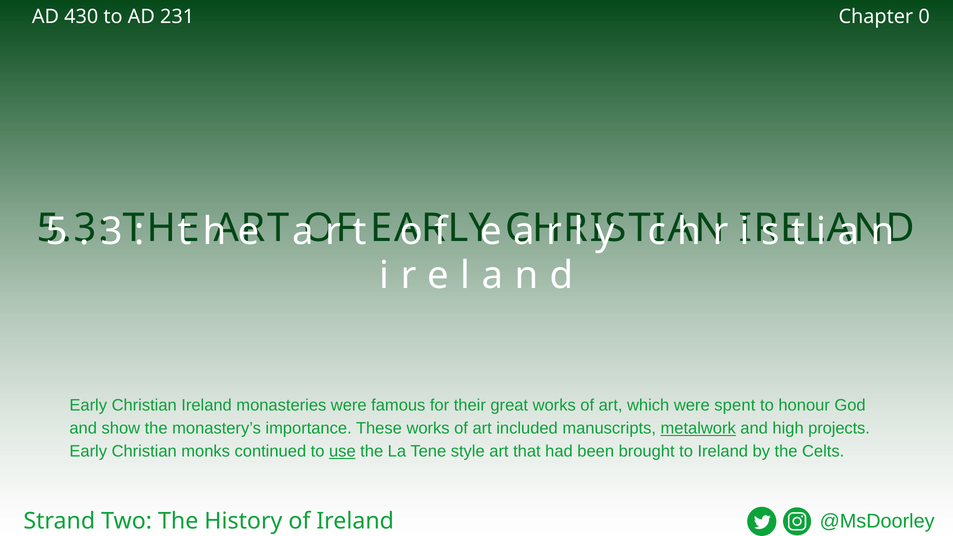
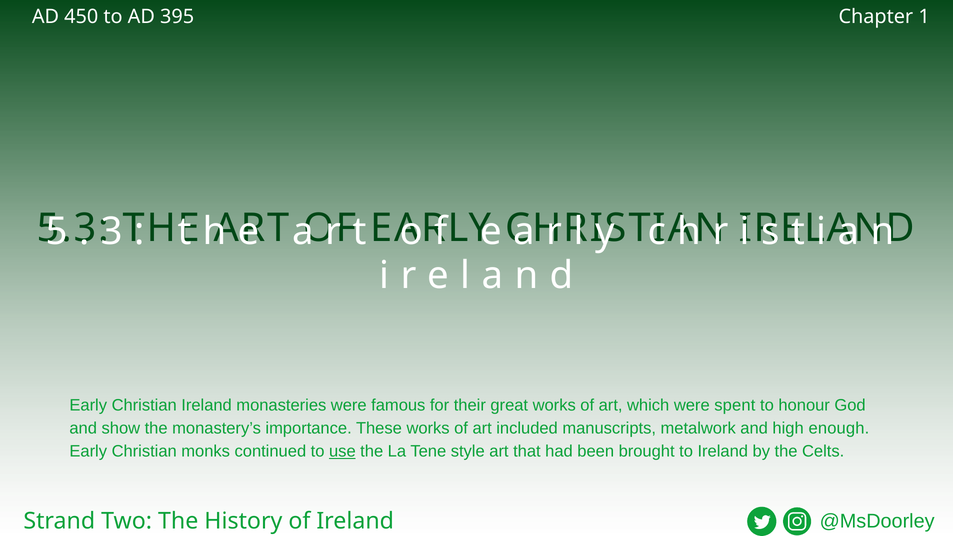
430: 430 -> 450 (81, 17)
231: 231 -> 395 (177, 17)
0: 0 -> 1 (924, 17)
metalwork underline: present -> none (698, 428)
projects: projects -> enough (839, 428)
